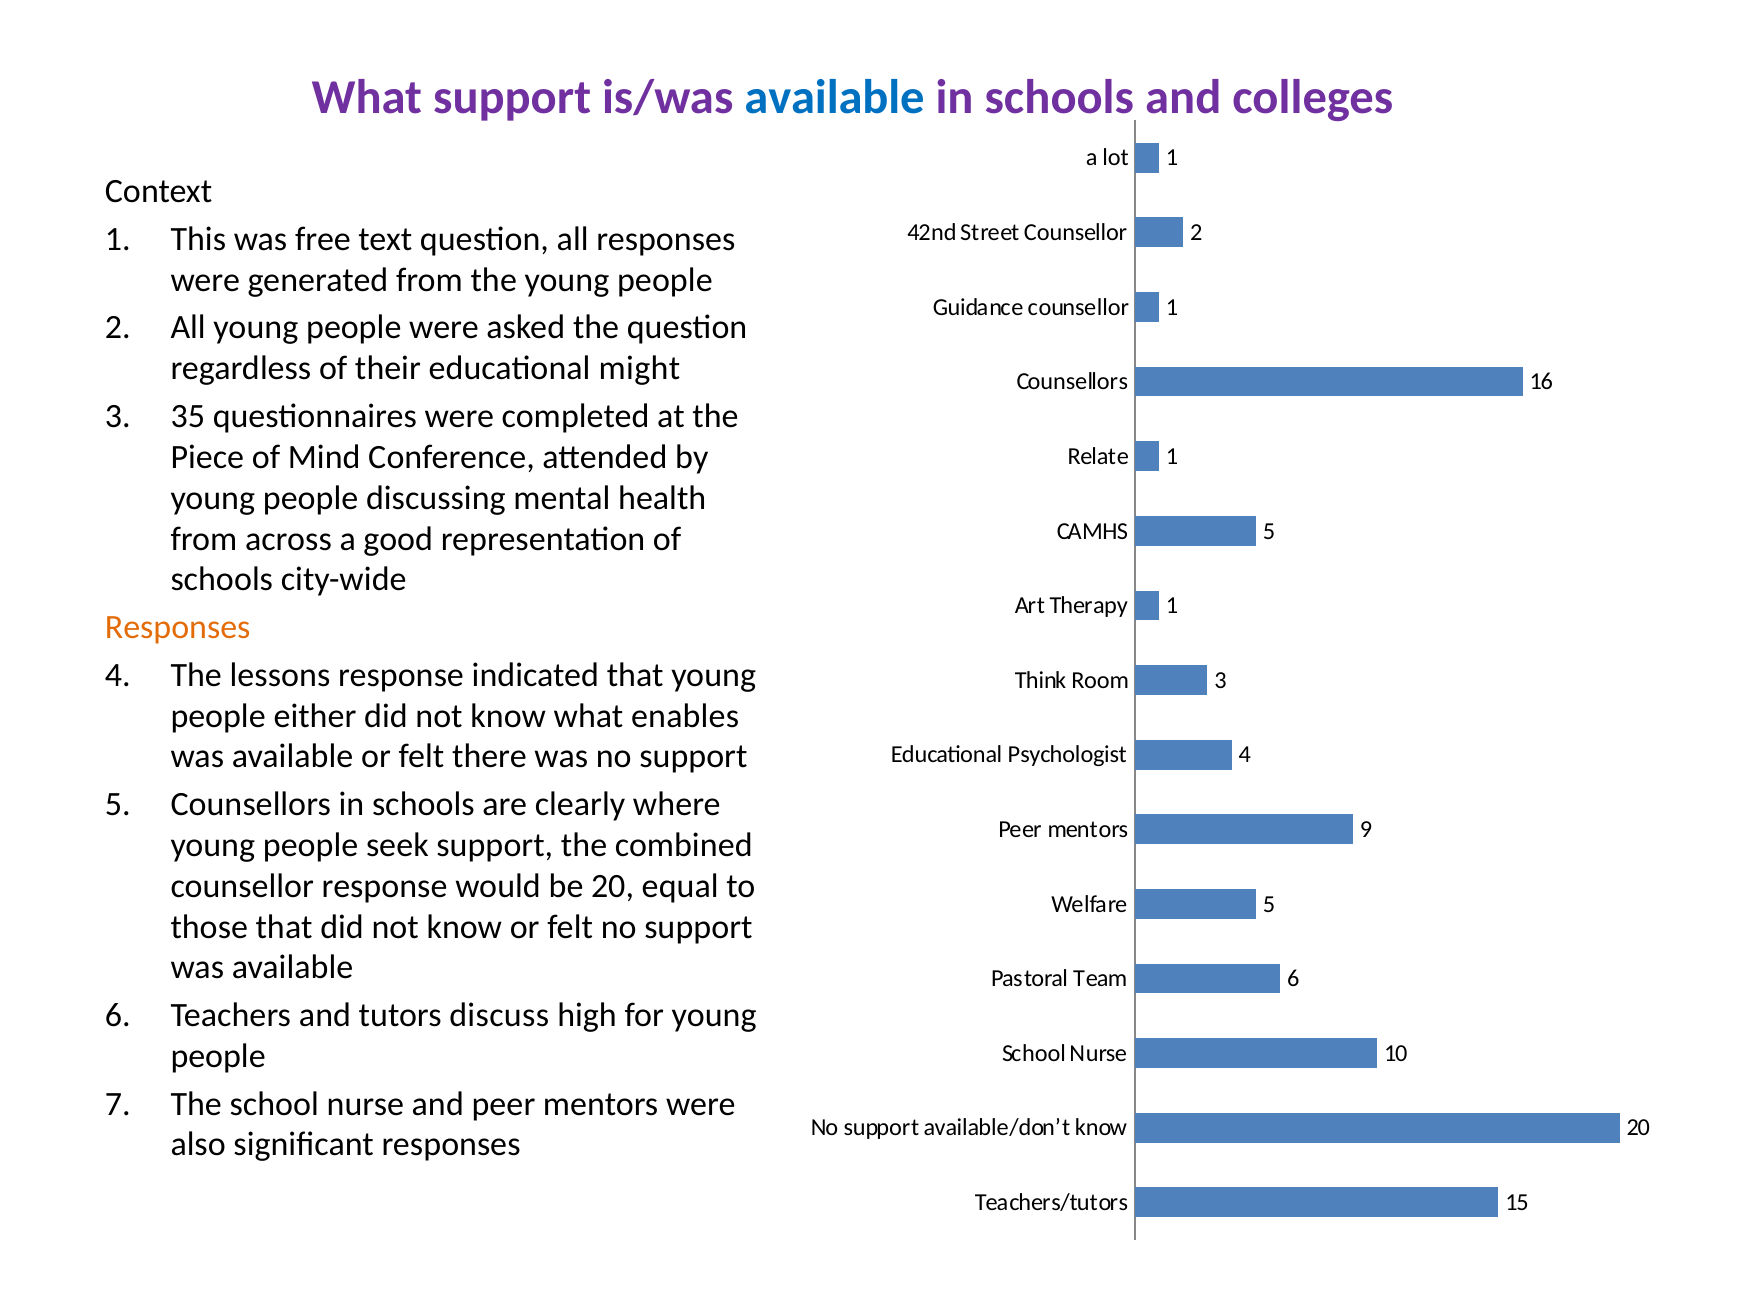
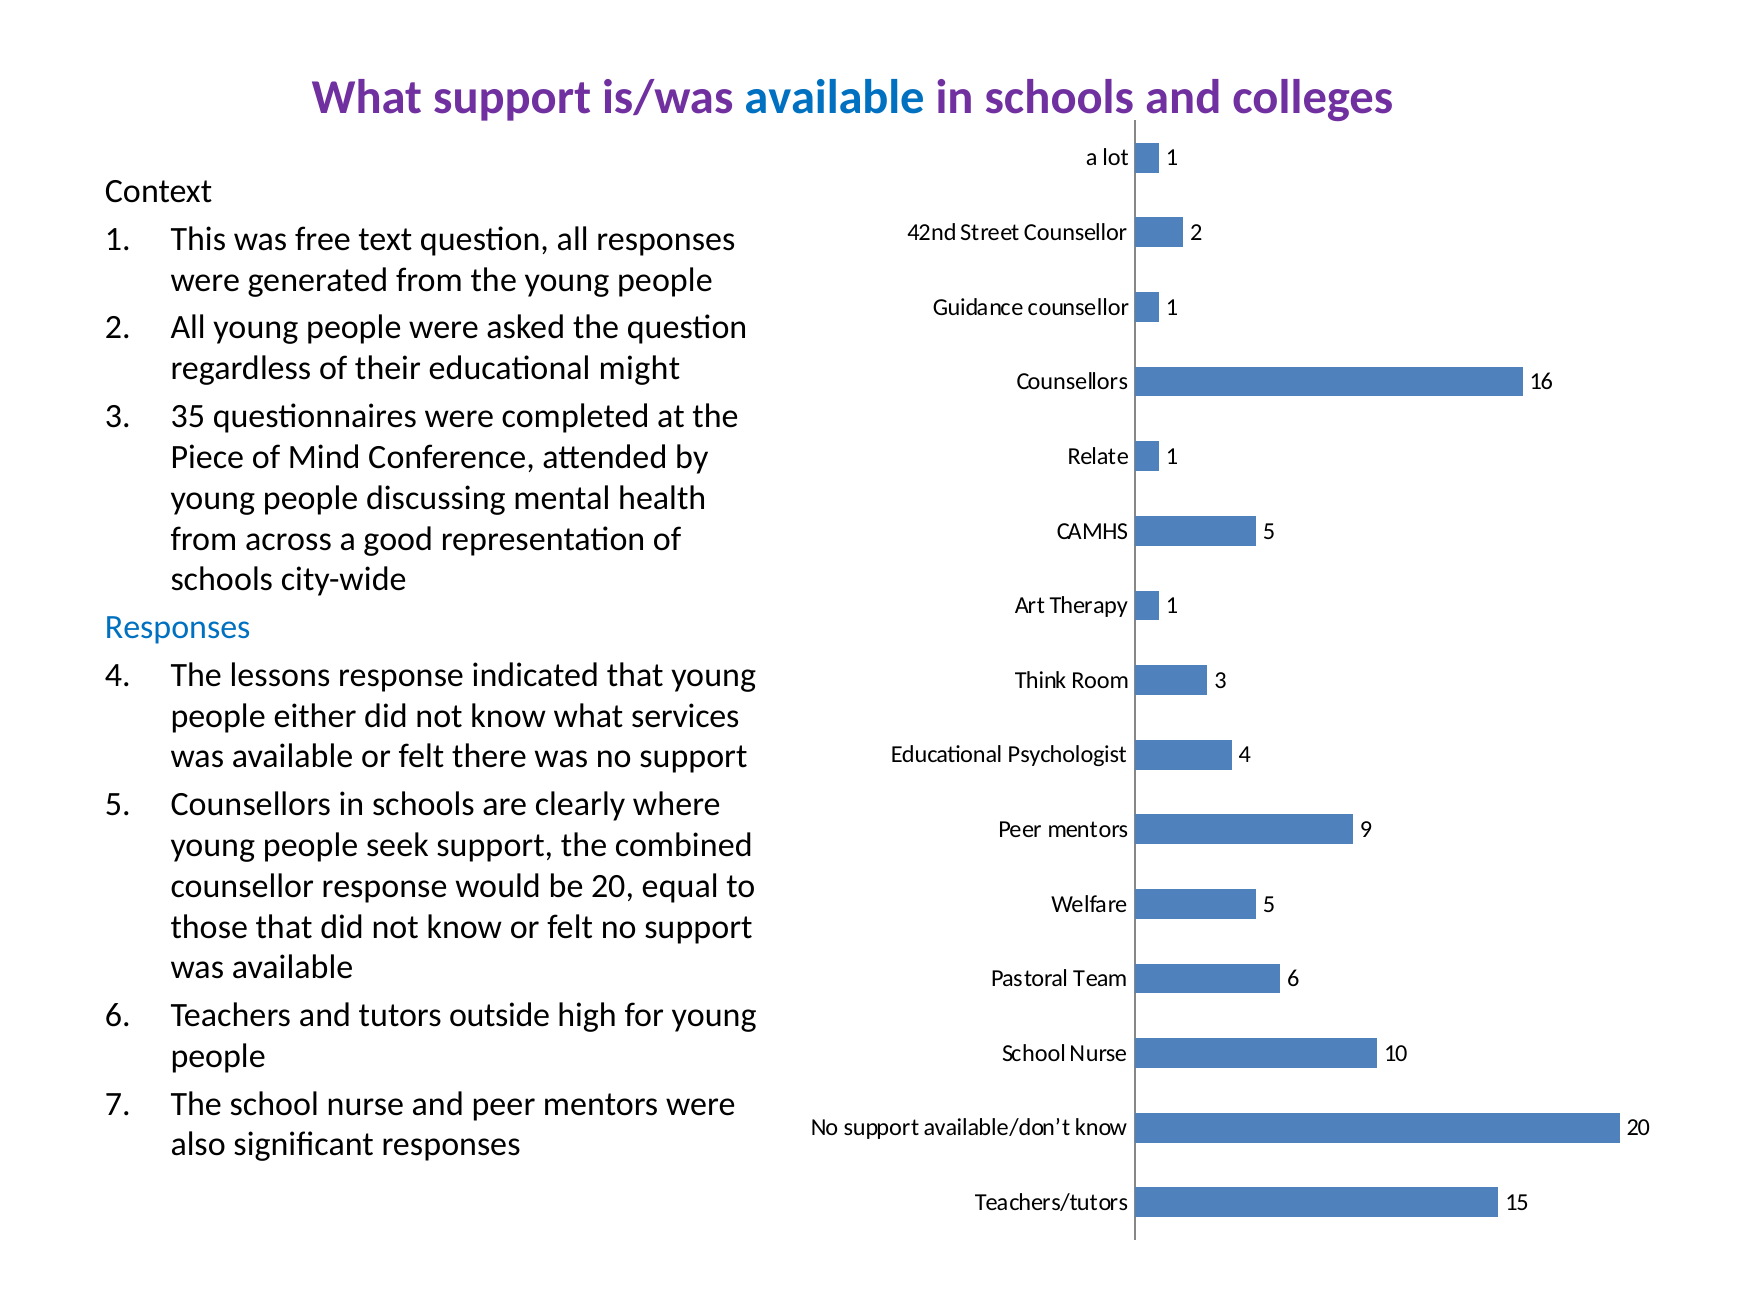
Responses colour: orange -> blue (178, 627)
enables: enables -> services (685, 716)
discuss: discuss -> outside (500, 1015)
